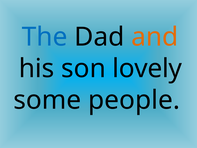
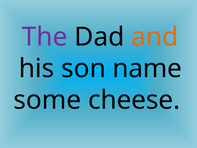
The colour: blue -> purple (45, 37)
lovely: lovely -> name (147, 68)
people: people -> cheese (134, 100)
